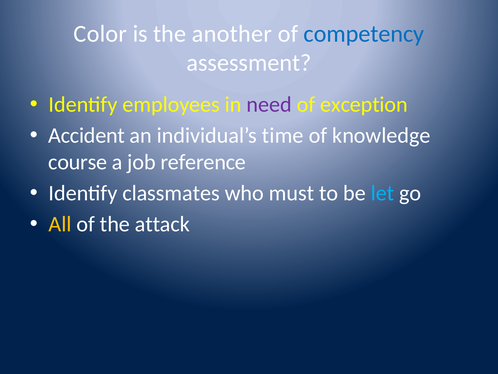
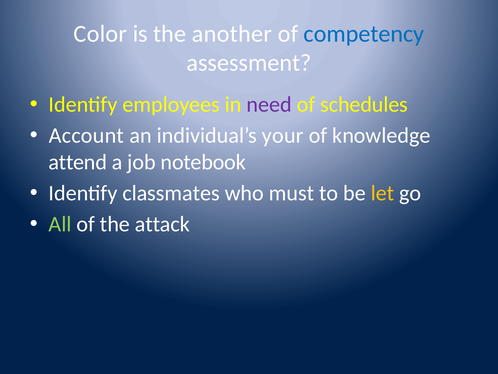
exception: exception -> schedules (364, 104)
Accident: Accident -> Account (86, 135)
time: time -> your (283, 135)
course: course -> attend (78, 162)
reference: reference -> notebook (203, 162)
let colour: light blue -> yellow (383, 193)
All colour: yellow -> light green (60, 224)
